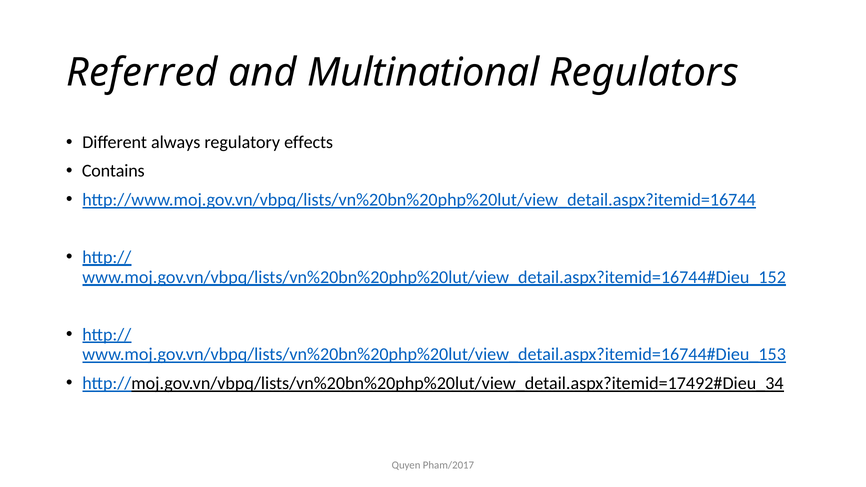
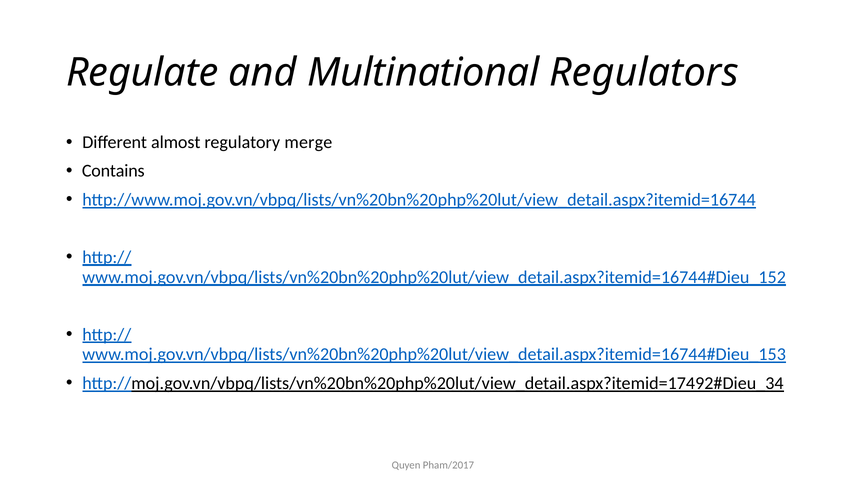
Referred: Referred -> Regulate (142, 73)
always: always -> almost (176, 143)
effects: effects -> merge (308, 143)
